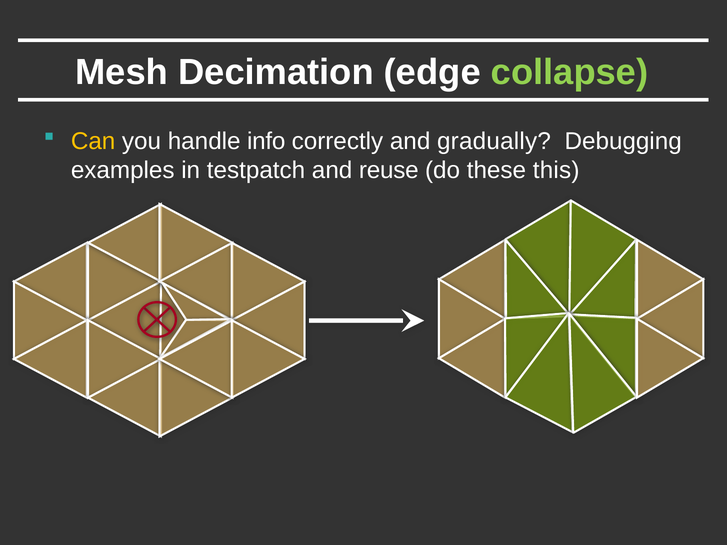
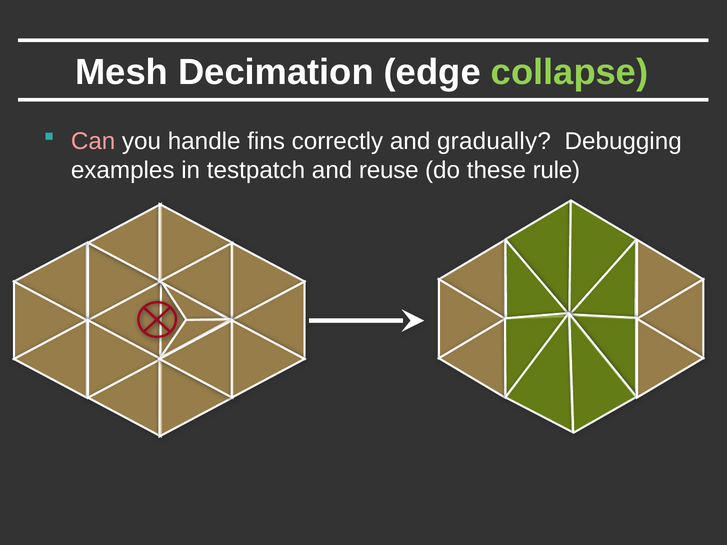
Can colour: yellow -> pink (93, 141)
info: info -> fins (266, 141)
this: this -> rule (556, 170)
